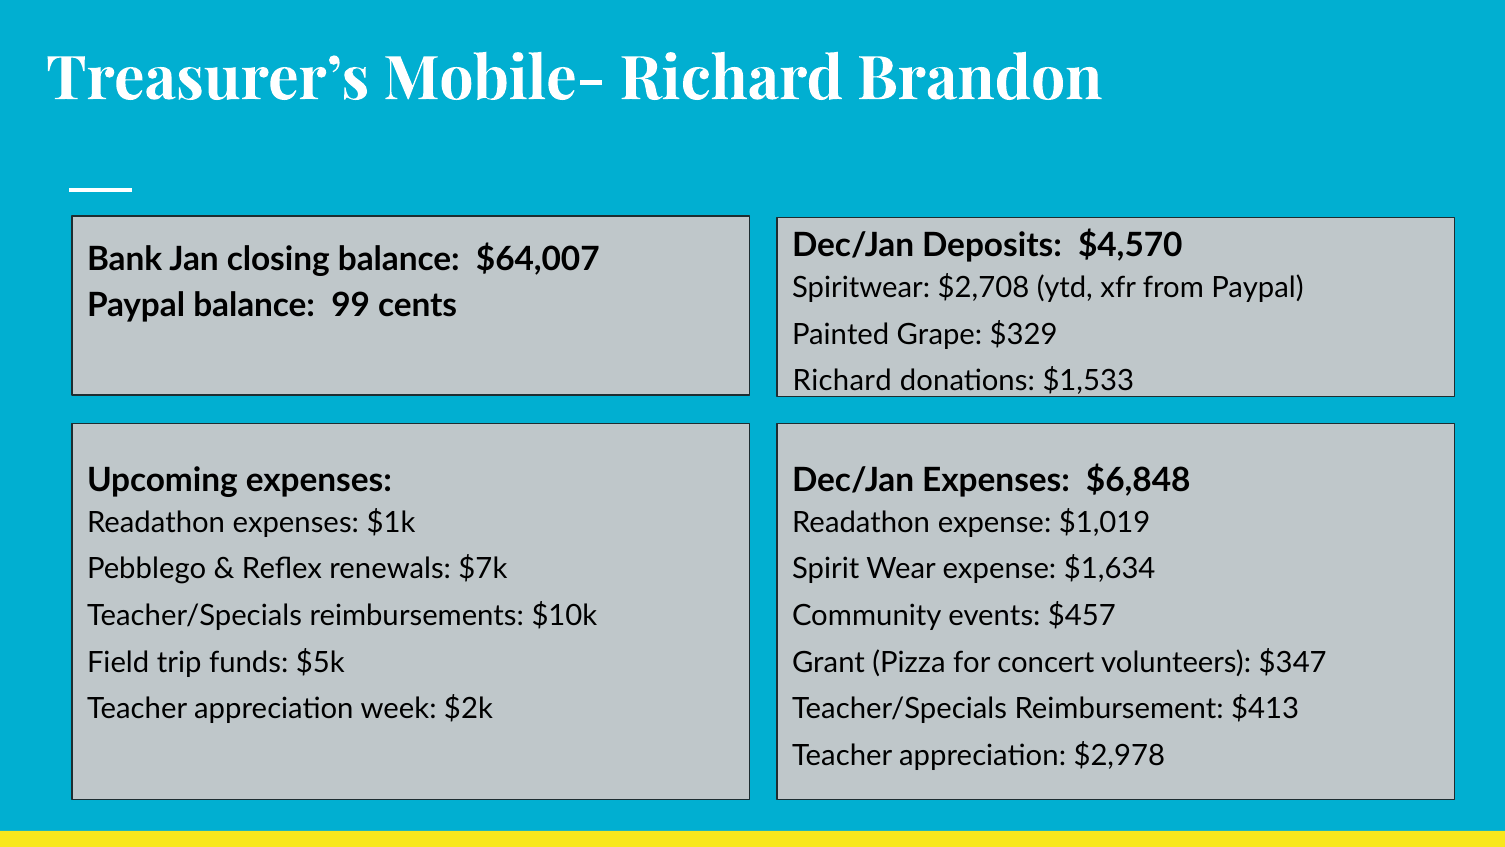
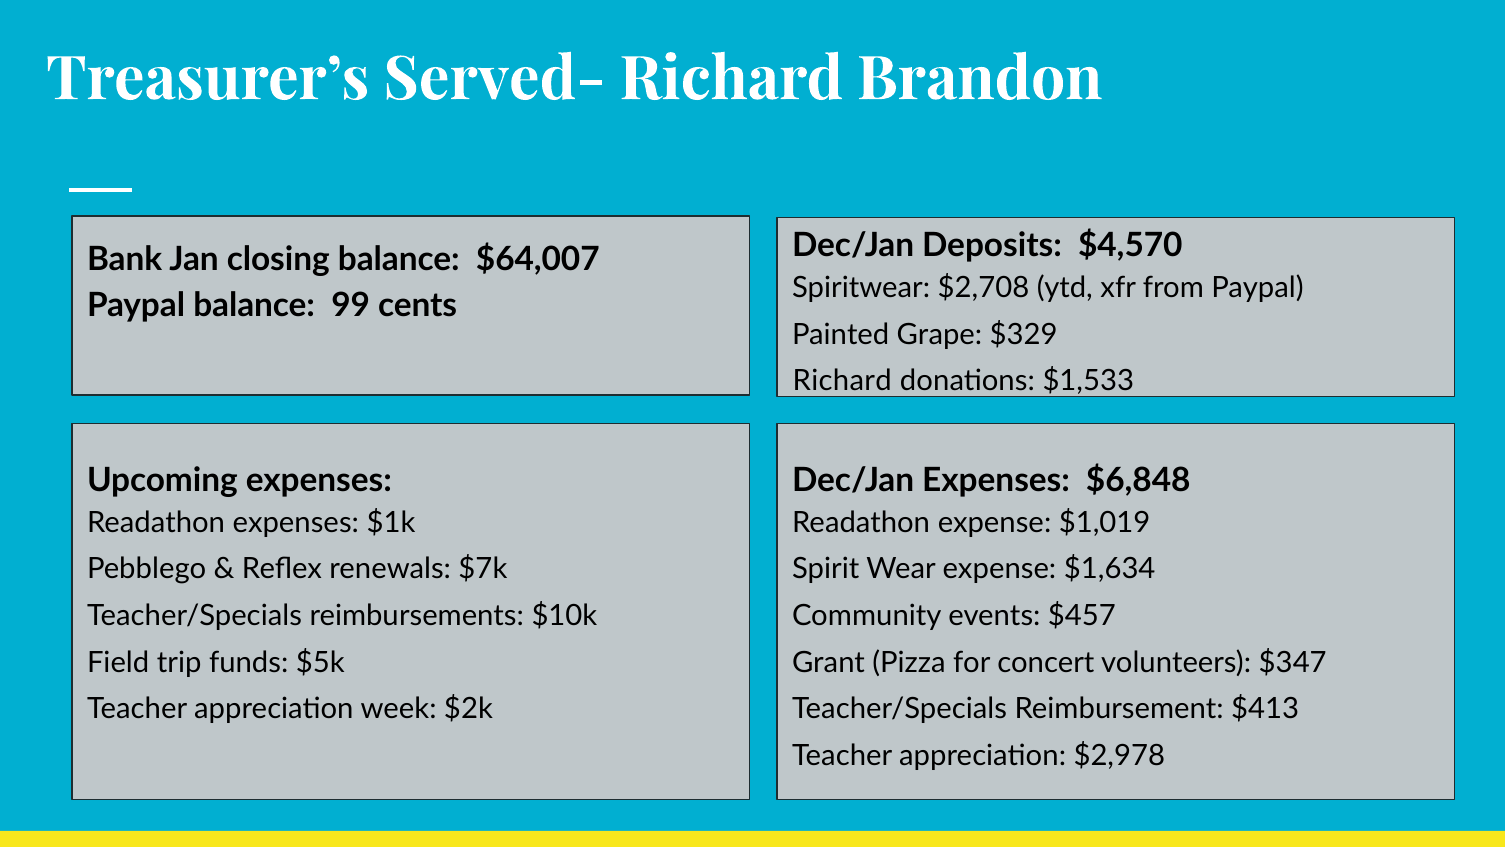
Mobile-: Mobile- -> Served- (494, 79)
